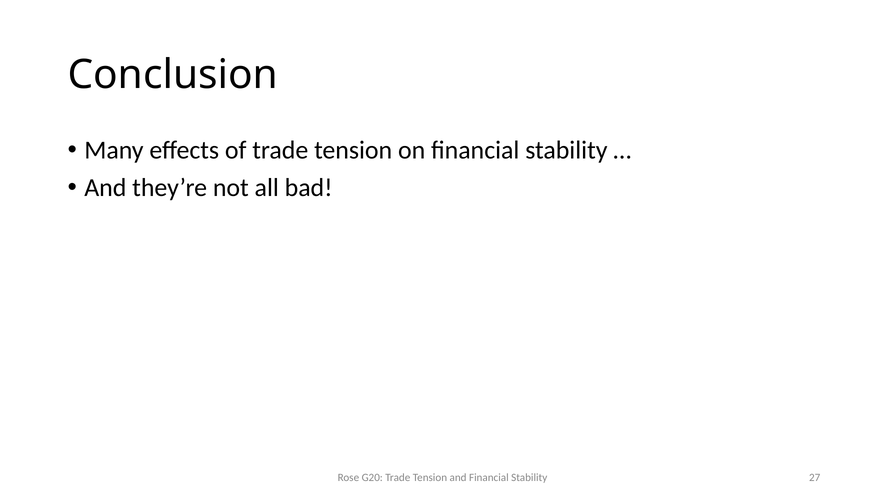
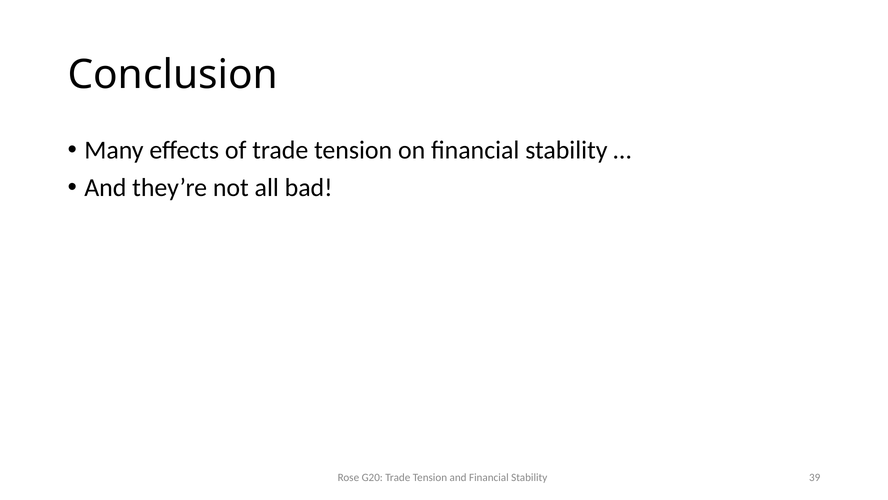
27: 27 -> 39 (815, 477)
